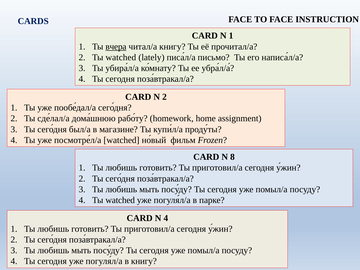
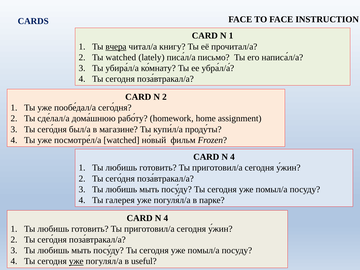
8: 8 -> 4 (232, 157)
4 Ты watched: watched -> галерея (120, 200)
уже underline: none -> present (76, 261)
в книгу: книгу -> useful (144, 261)
